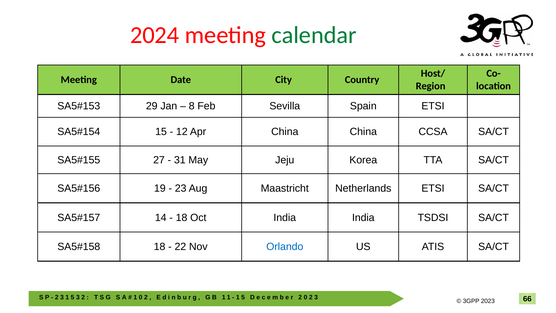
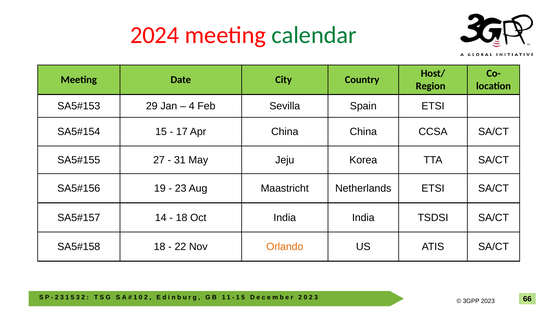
8: 8 -> 4 (192, 106)
12: 12 -> 17 (182, 132)
Orlando colour: blue -> orange (285, 247)
